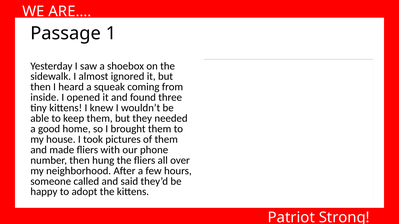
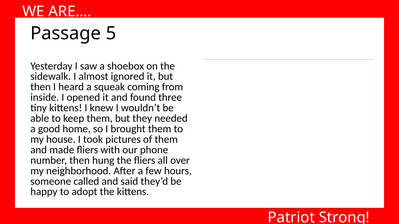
1: 1 -> 5 (111, 34)
